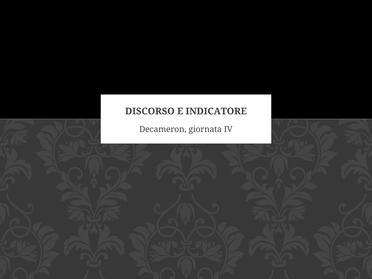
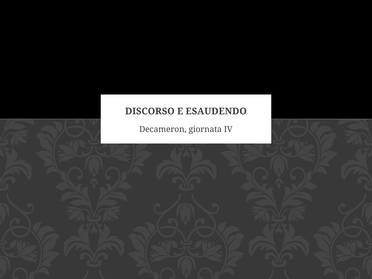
INDICATORE: INDICATORE -> ESAUDENDO (216, 111)
